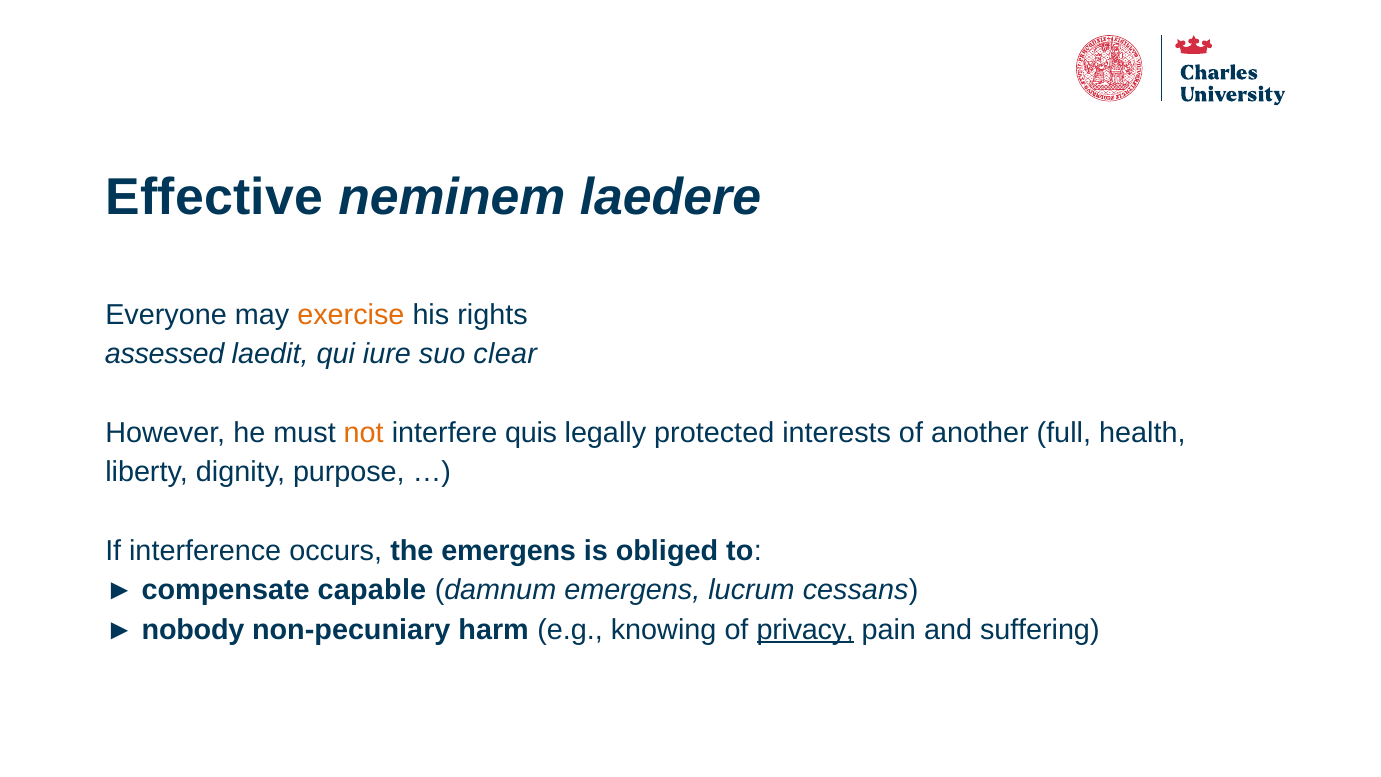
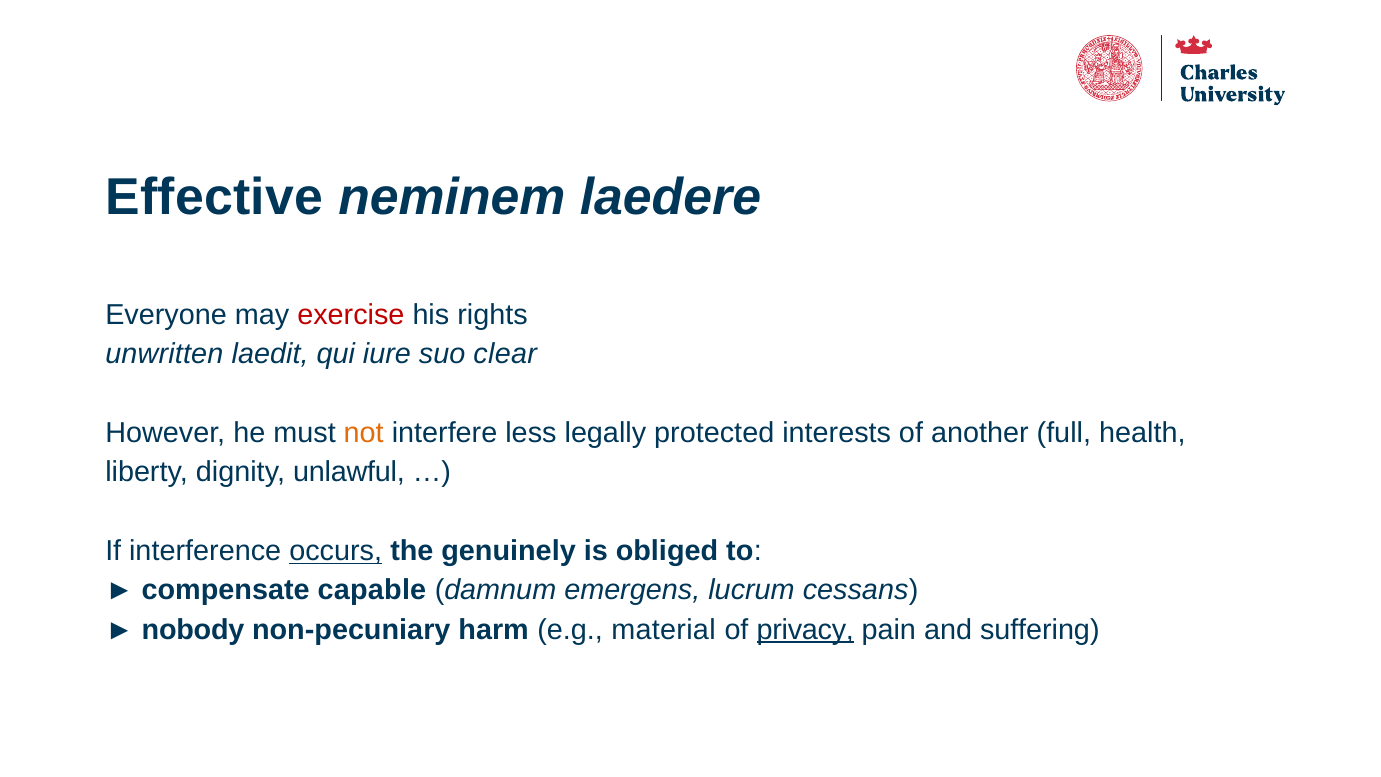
exercise colour: orange -> red (351, 315)
assessed: assessed -> unwritten (164, 354)
quis: quis -> less (531, 433)
purpose: purpose -> unlawful (349, 472)
occurs underline: none -> present (336, 551)
the emergens: emergens -> genuinely (509, 551)
knowing: knowing -> material (664, 630)
